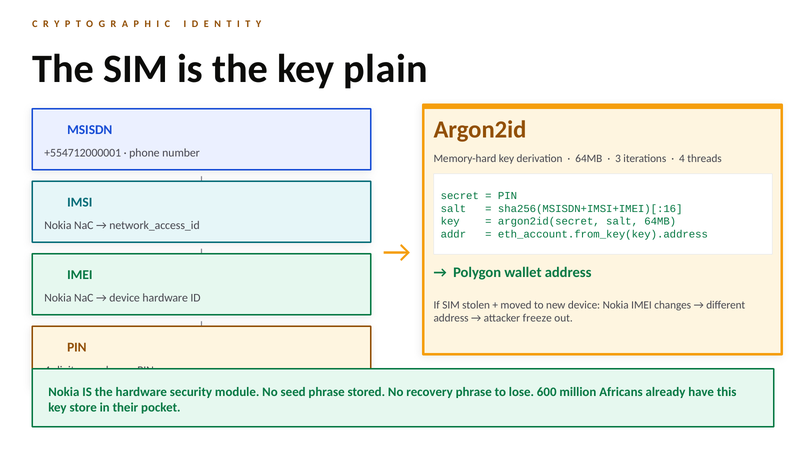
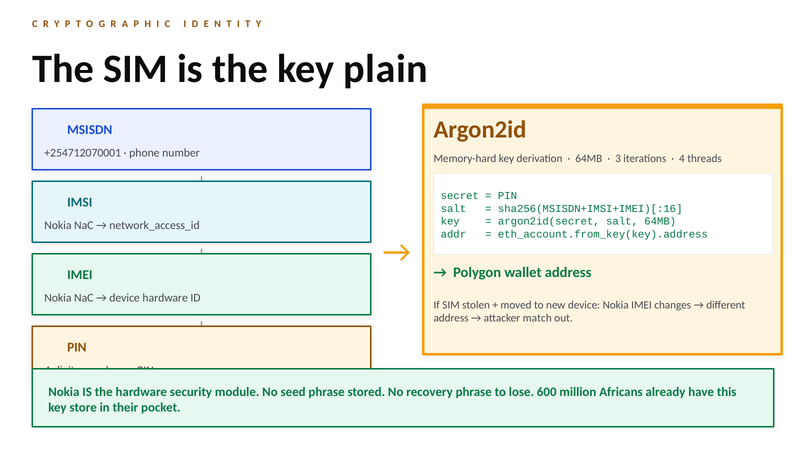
+554712000001: +554712000001 -> +254712070001 (83, 153)
freeze: freeze -> match (537, 319)
